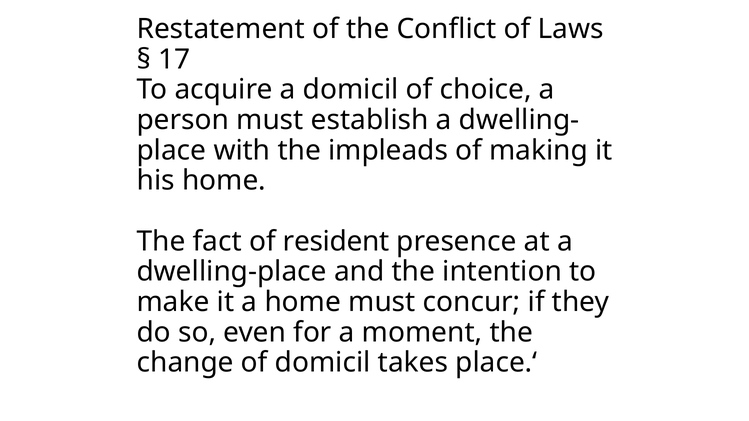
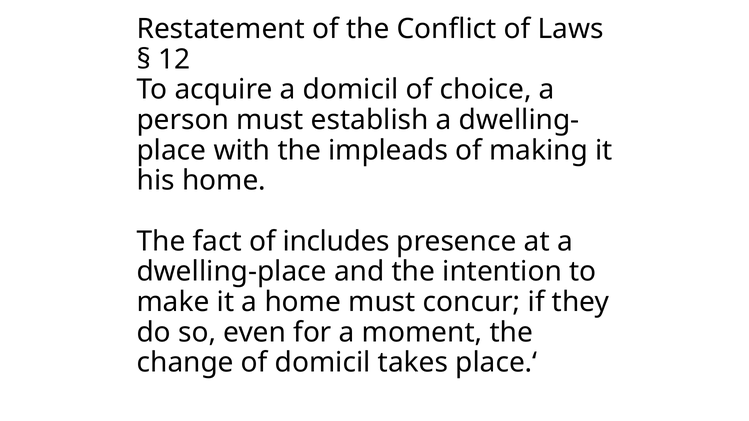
17: 17 -> 12 (174, 59)
resident: resident -> includes (336, 241)
